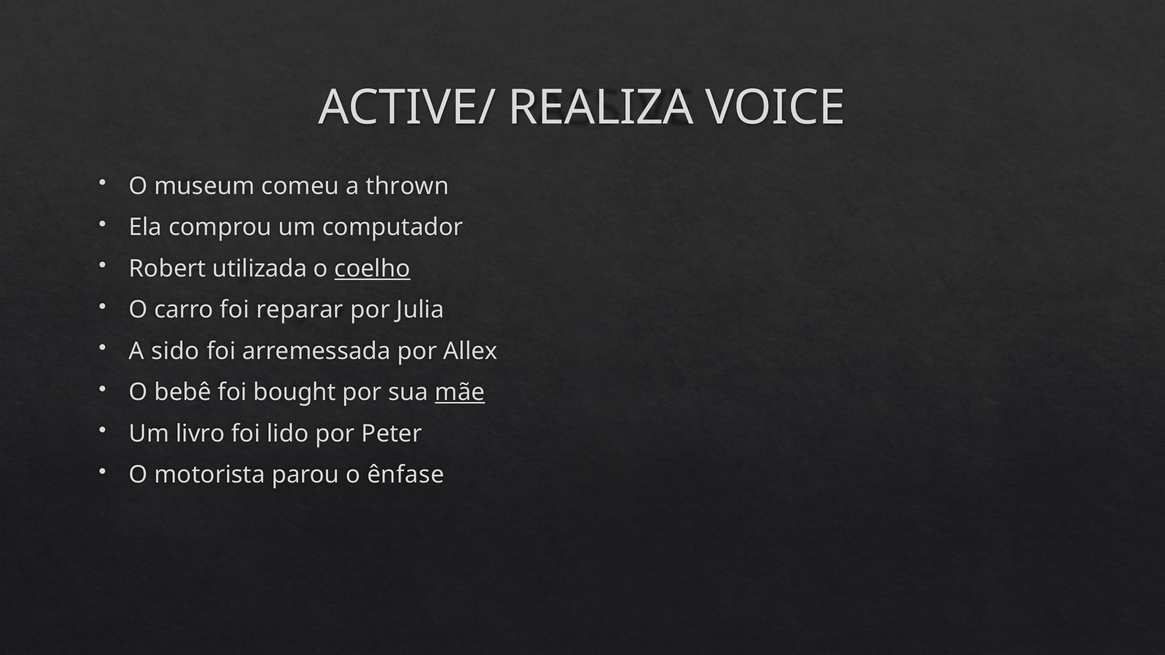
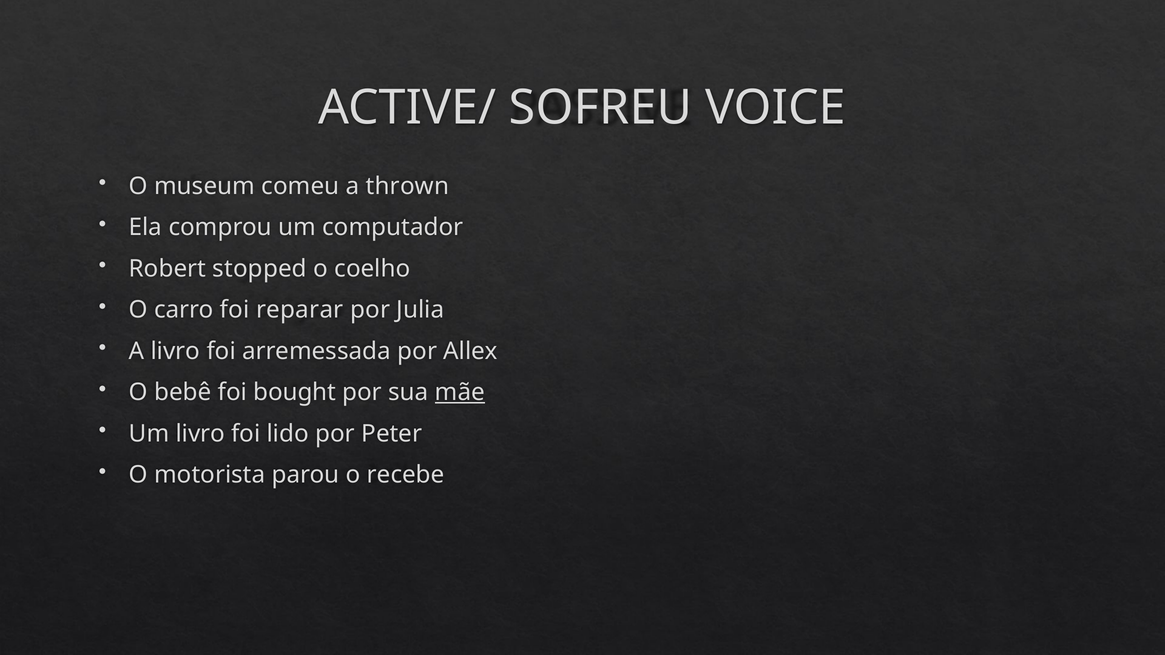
REALIZA: REALIZA -> SOFREU (601, 108)
utilizada: utilizada -> stopped (260, 269)
coelho underline: present -> none (372, 269)
A sido: sido -> livro (175, 351)
ênfase: ênfase -> recebe (406, 475)
